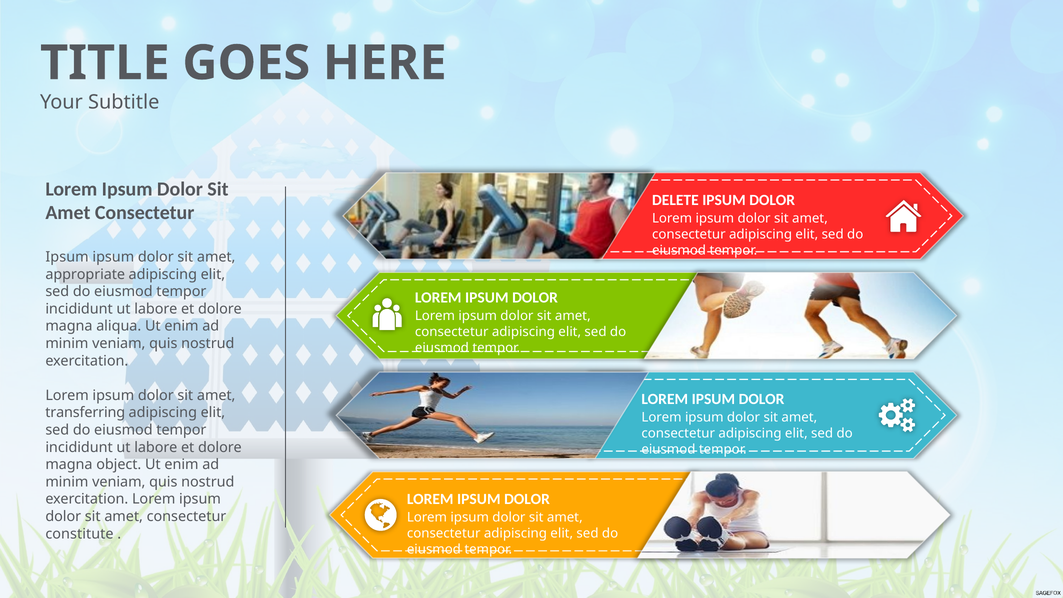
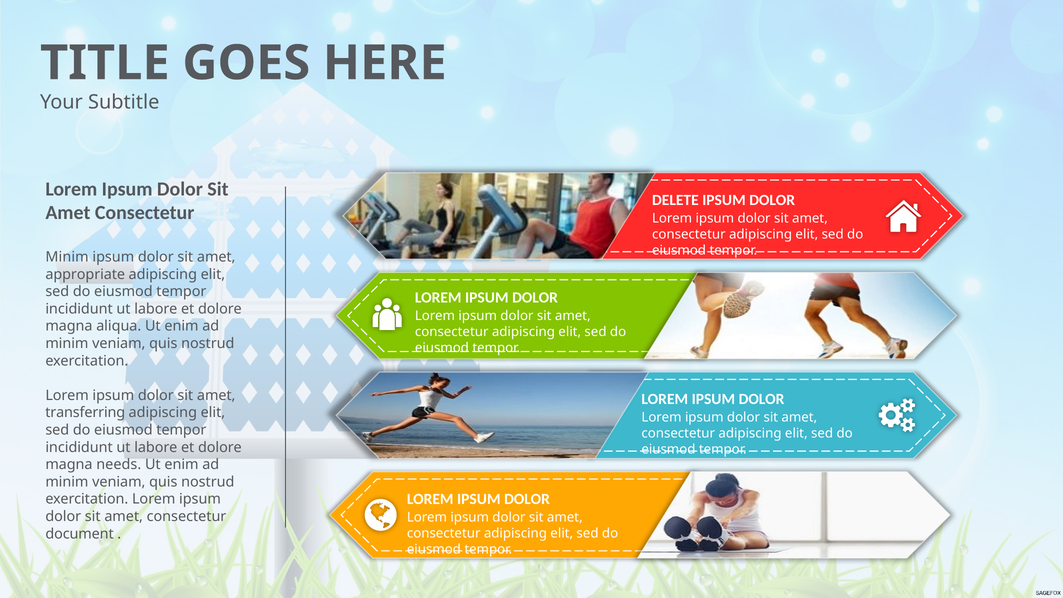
Ipsum: Ipsum -> Minim (67, 257)
object: object -> needs (119, 465)
constitute: constitute -> document (80, 534)
